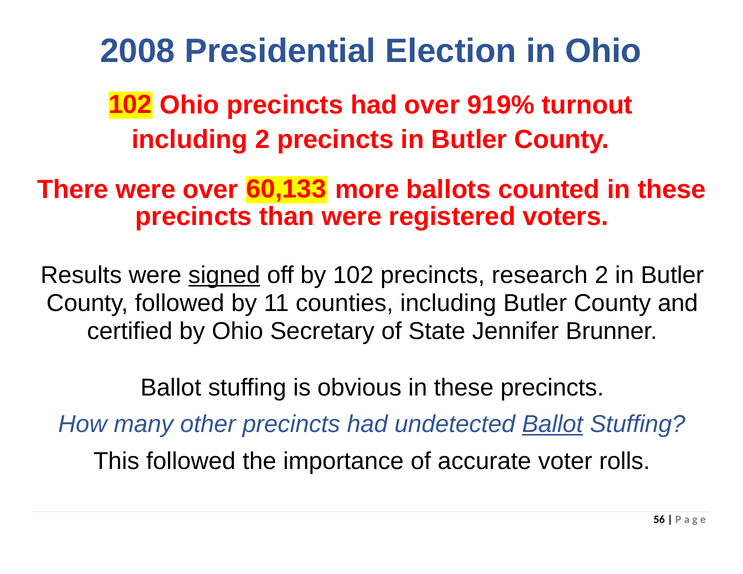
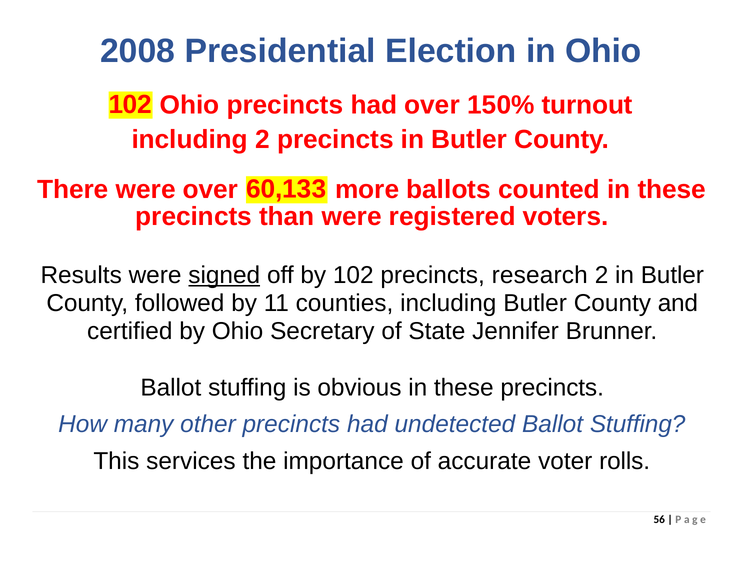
919%: 919% -> 150% (501, 105)
Ballot underline: present -> none (553, 425)
This followed: followed -> services (191, 461)
